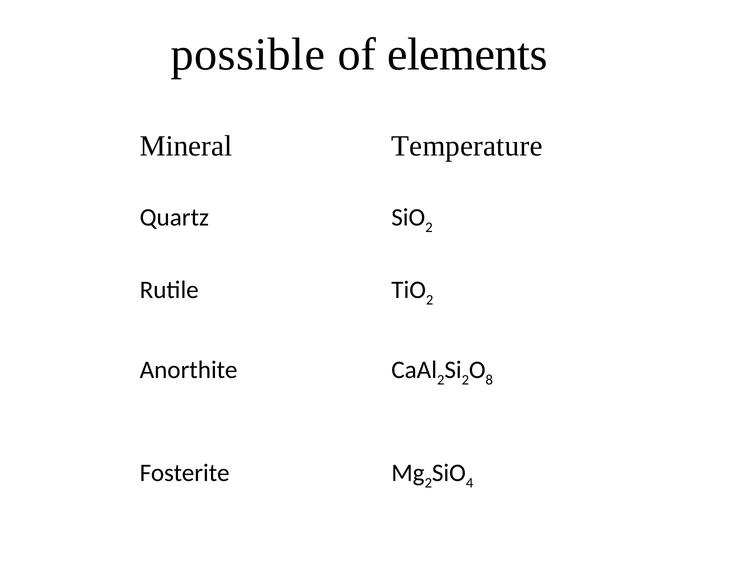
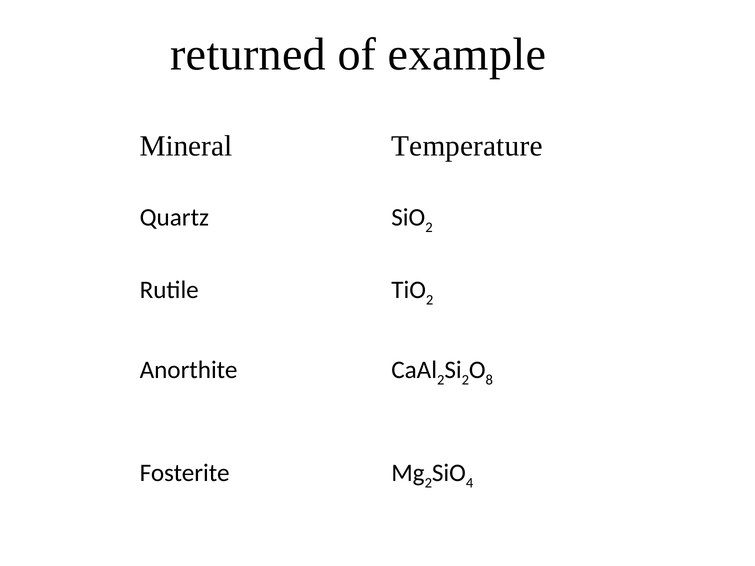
possible: possible -> returned (248, 55)
elements: elements -> example (467, 55)
